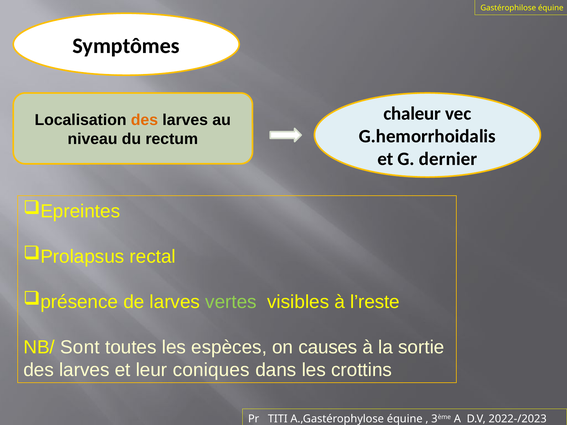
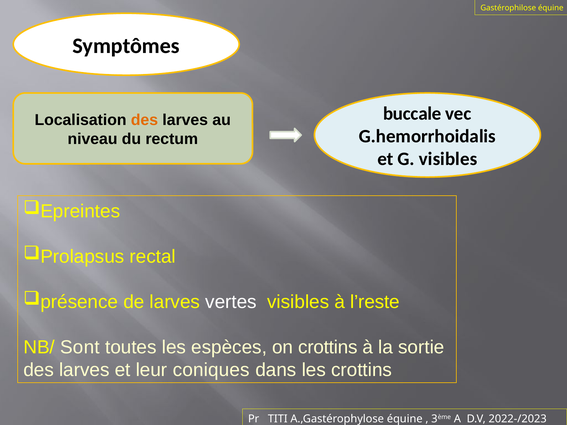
chaleur: chaleur -> buccale (412, 114)
G dernier: dernier -> visibles (448, 159)
vertes colour: light green -> white (231, 302)
on causes: causes -> crottins (328, 347)
